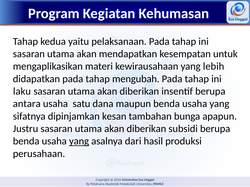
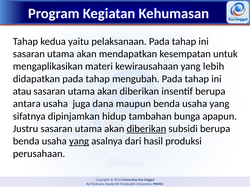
laku: laku -> atau (22, 92)
satu: satu -> juga (81, 104)
kesan: kesan -> hidup (114, 117)
diberikan underline: none -> present (146, 129)
